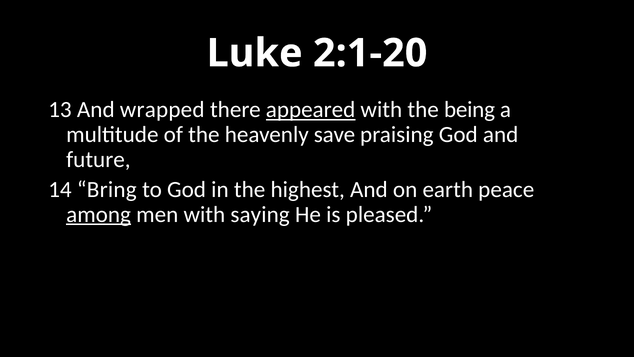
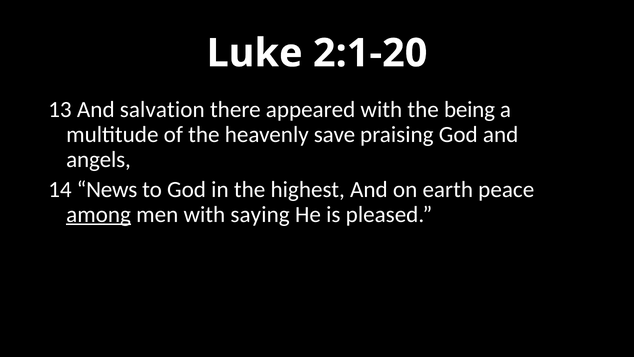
wrapped: wrapped -> salvation (162, 110)
appeared underline: present -> none (311, 110)
future: future -> angels (98, 160)
Bring: Bring -> News (107, 189)
